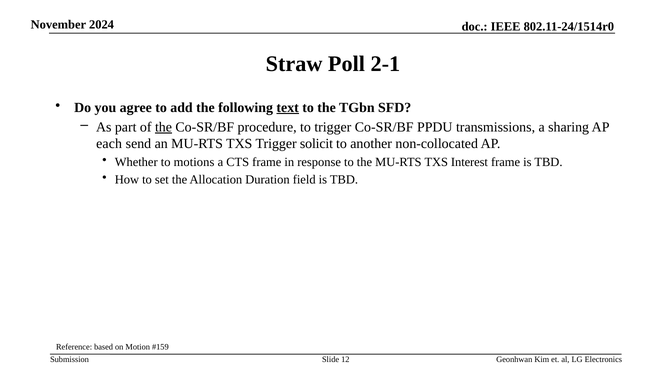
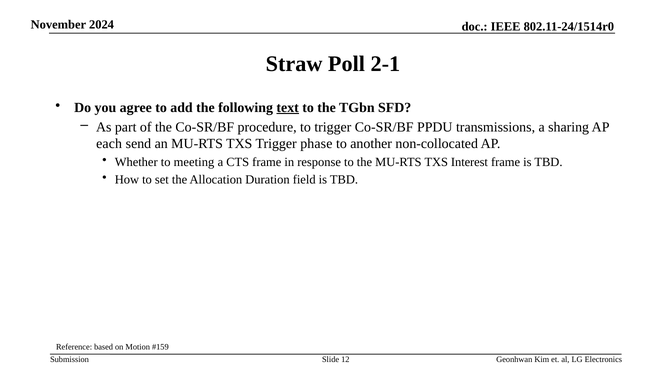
the underline: present -> none (163, 127)
solicit: solicit -> phase (316, 144)
motions: motions -> meeting (194, 162)
